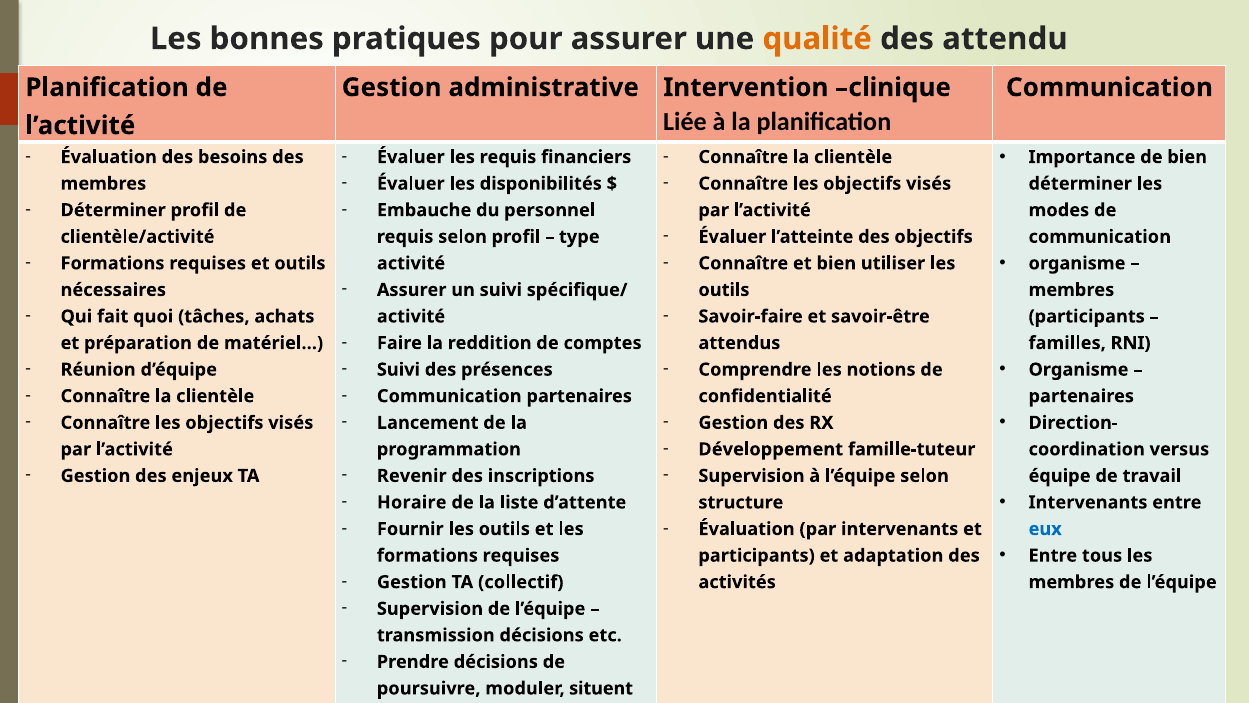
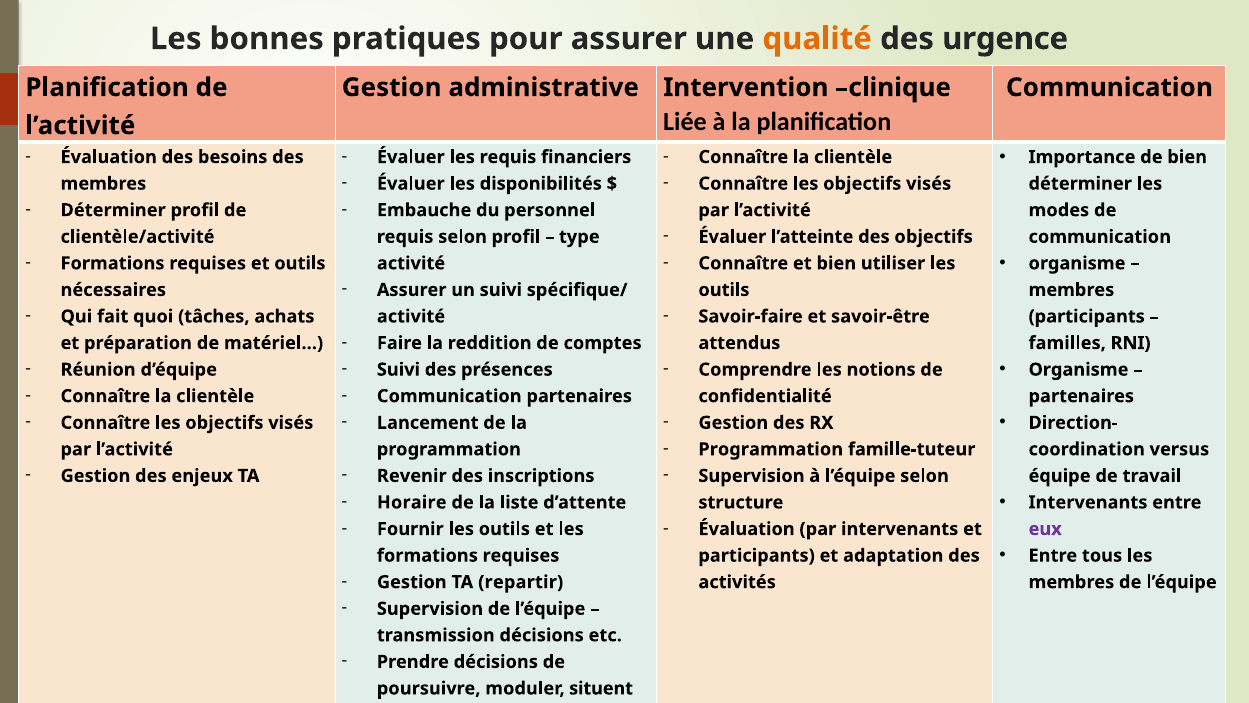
attendu: attendu -> urgence (1005, 39)
Développement: Développement -> Programmation (771, 449)
eux colour: blue -> purple (1045, 529)
collectif: collectif -> repartir (521, 582)
